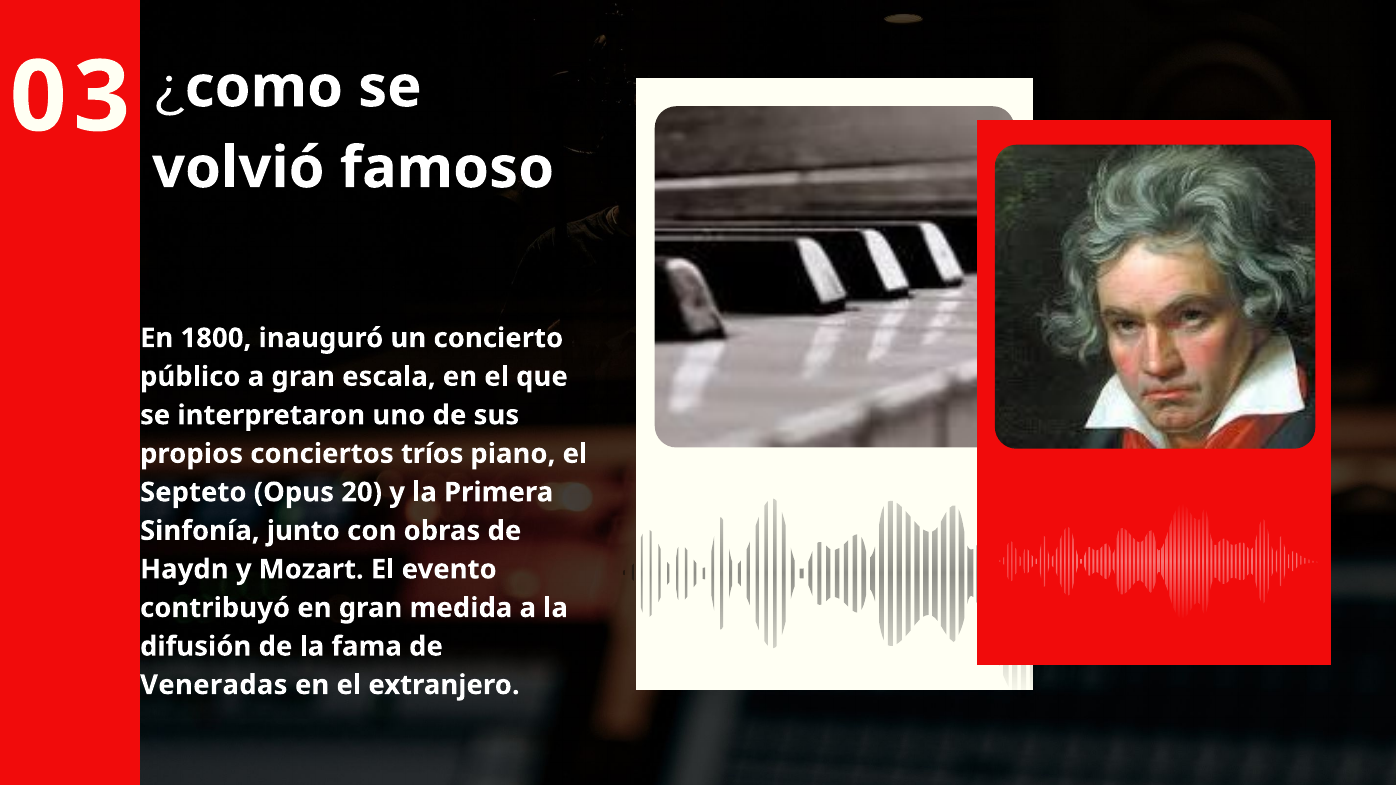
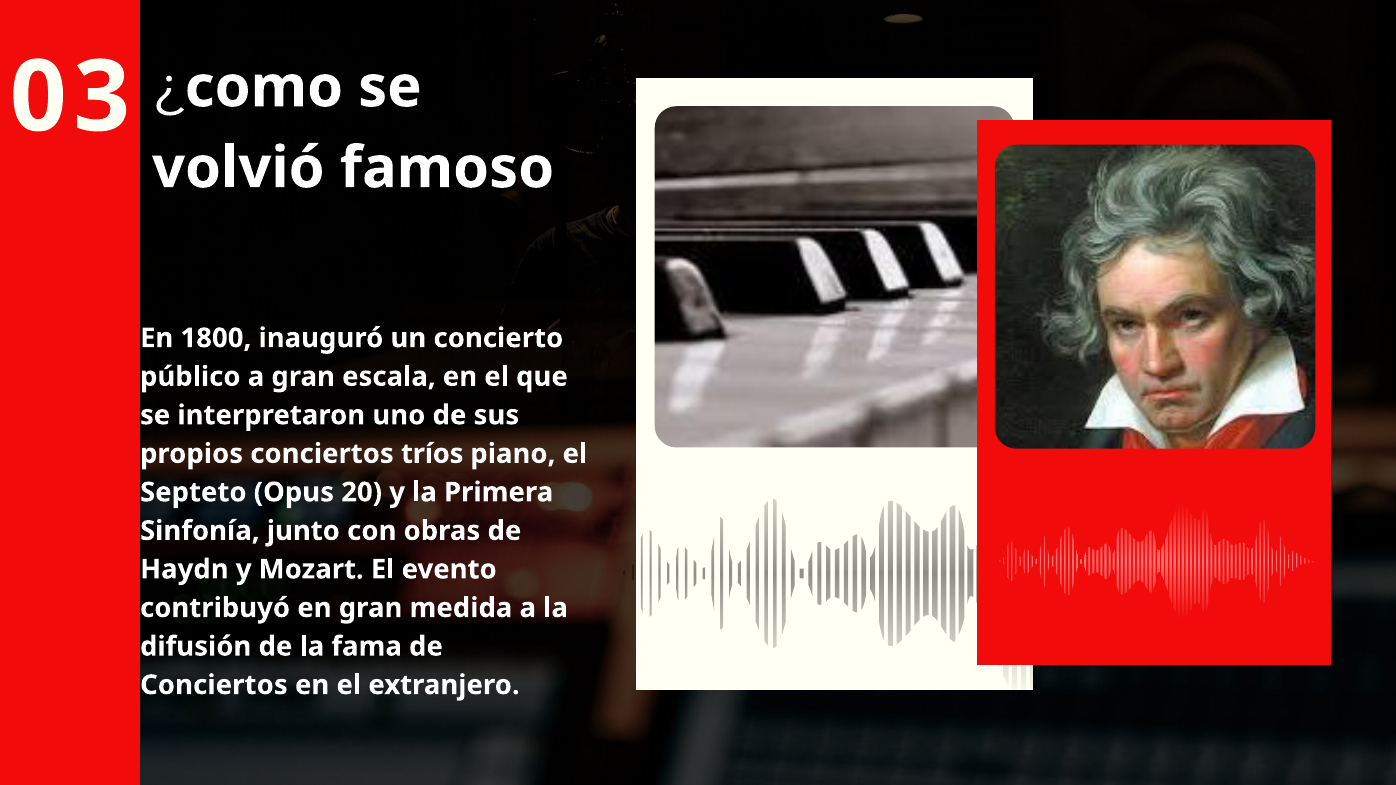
Veneradas: Veneradas -> Conciertos (214, 685)
